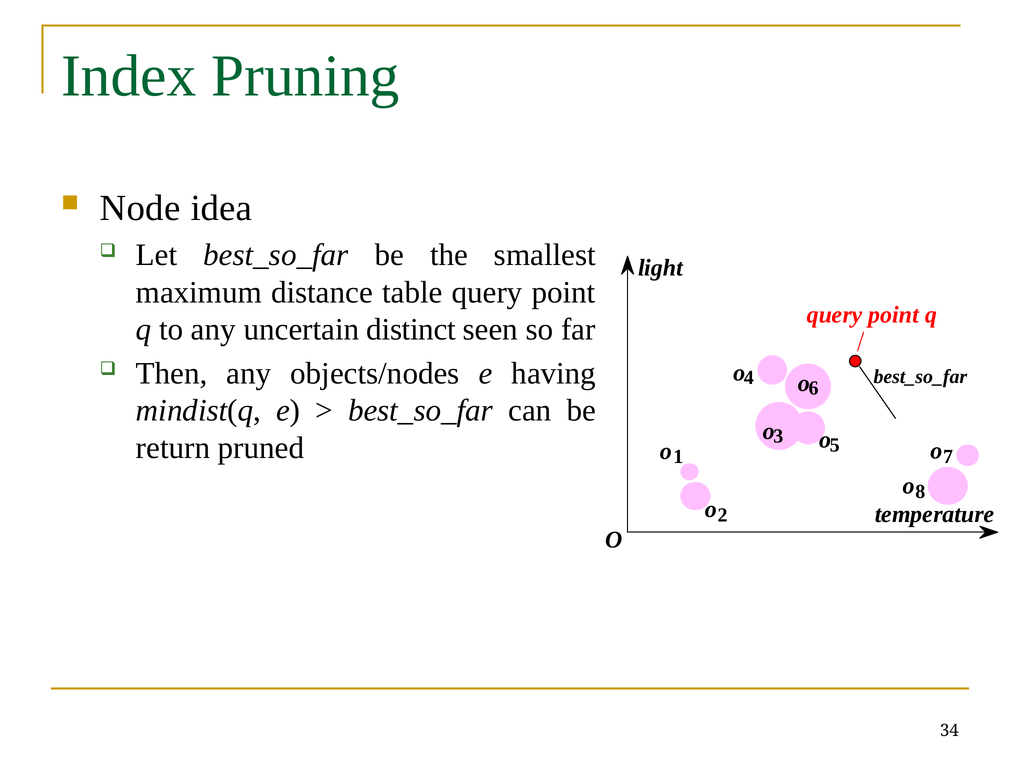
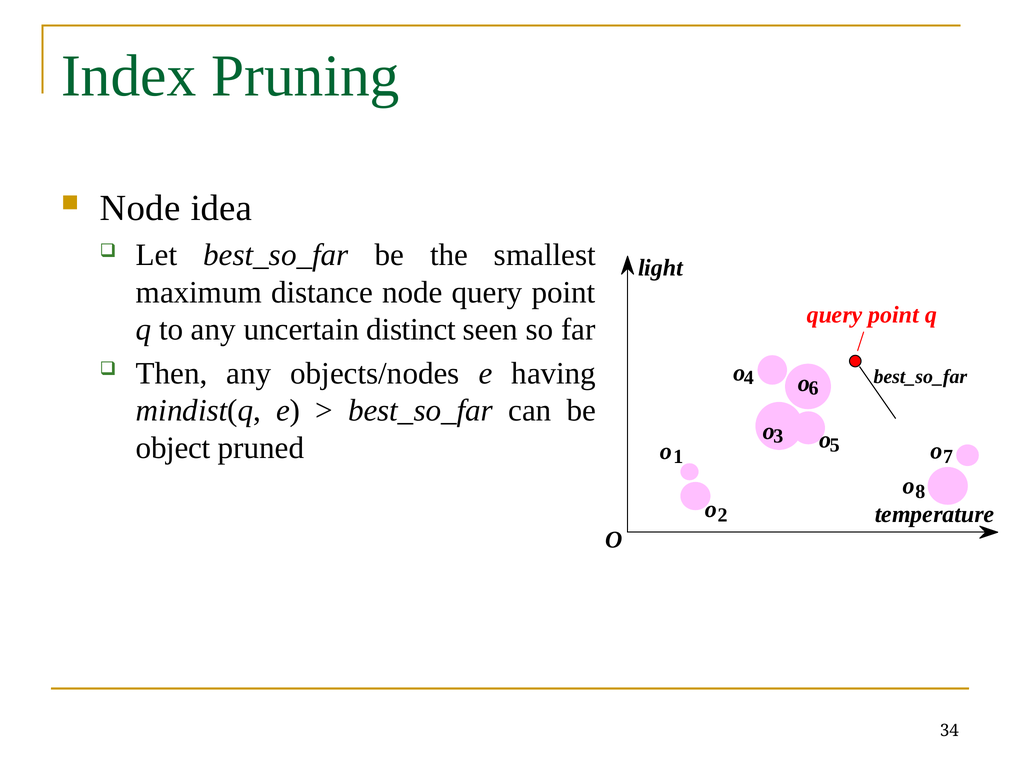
distance table: table -> node (412, 292)
return: return -> object (173, 448)
